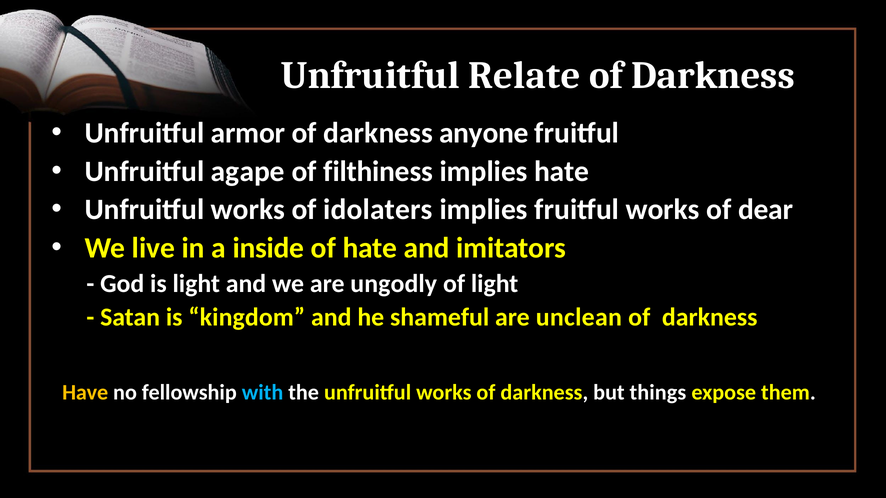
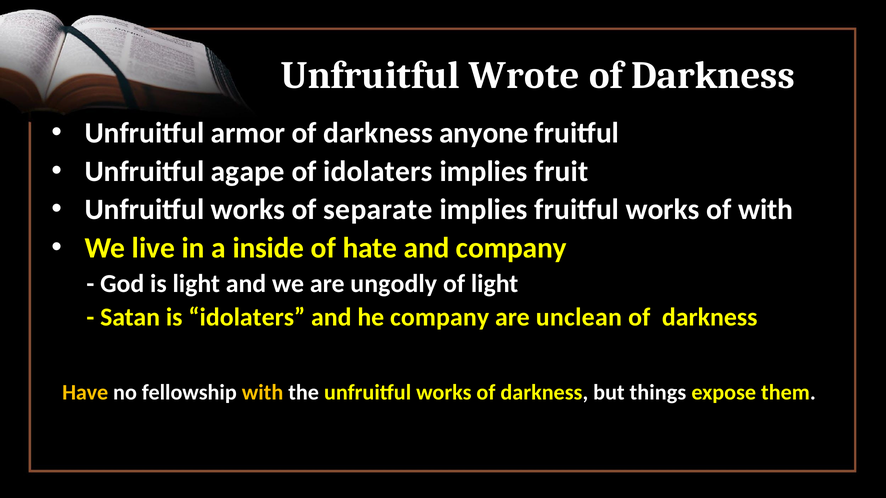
Relate: Relate -> Wrote (524, 75)
of filthiness: filthiness -> idolaters (378, 172)
implies hate: hate -> fruit (561, 172)
idolaters: idolaters -> separate (378, 210)
of dear: dear -> with (766, 210)
and imitators: imitators -> company (511, 248)
is kingdom: kingdom -> idolaters (247, 318)
he shameful: shameful -> company (440, 318)
with colour: light blue -> yellow (263, 393)
